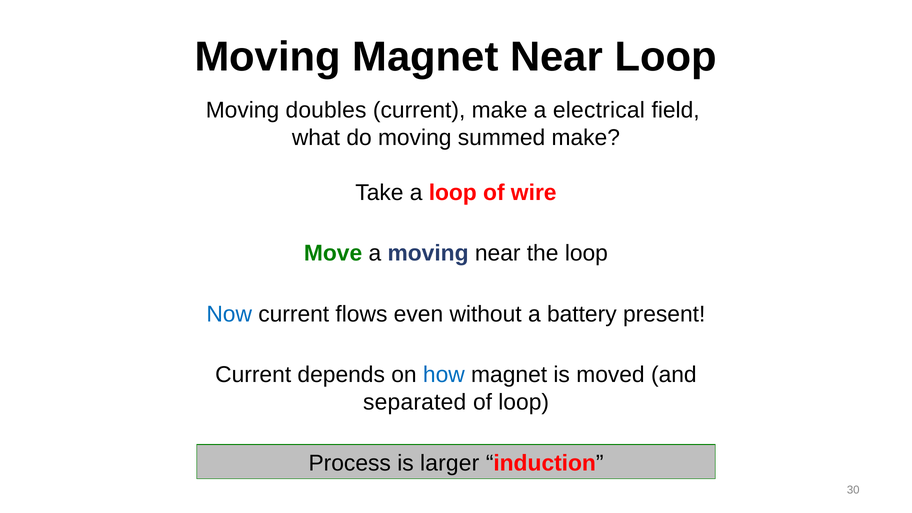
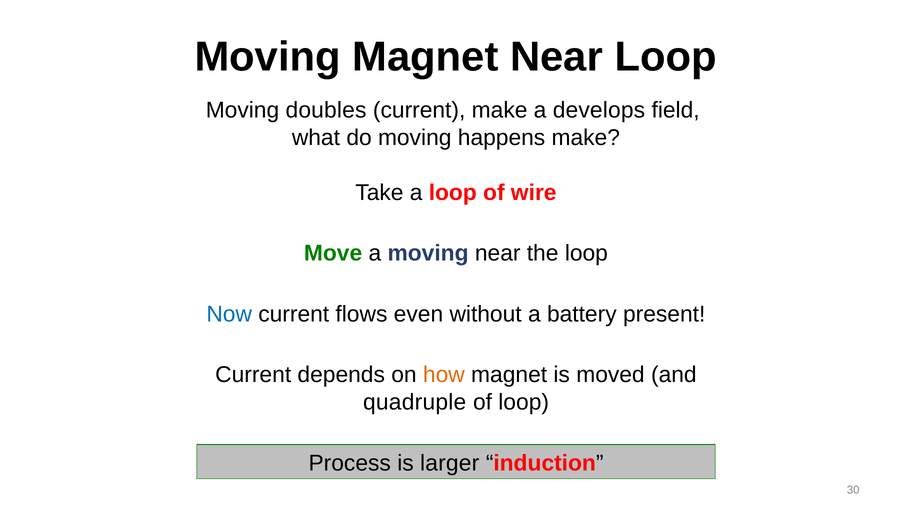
electrical: electrical -> develops (599, 110)
summed: summed -> happens (502, 138)
how colour: blue -> orange (444, 375)
separated: separated -> quadruple (415, 402)
